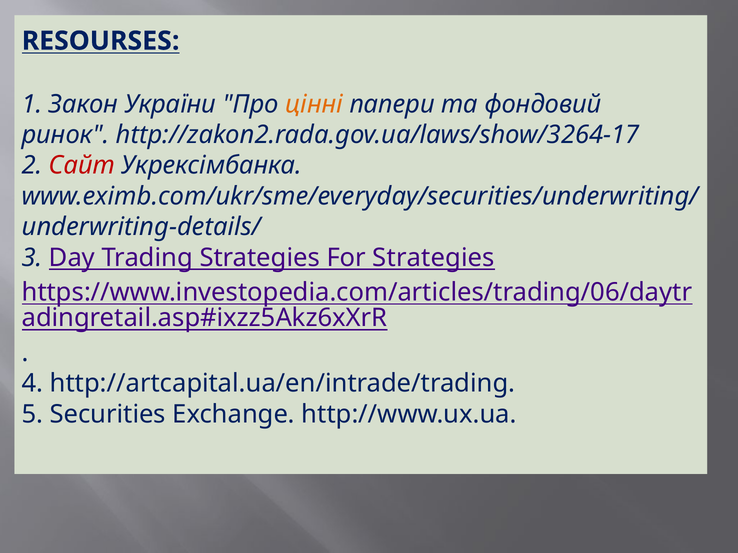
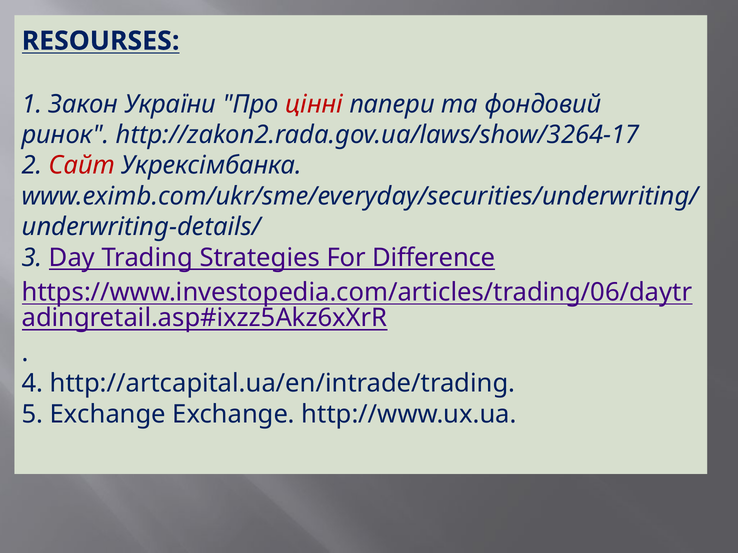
цінні colour: orange -> red (314, 104)
For Strategies: Strategies -> Difference (434, 258)
5 Securities: Securities -> Exchange (108, 415)
